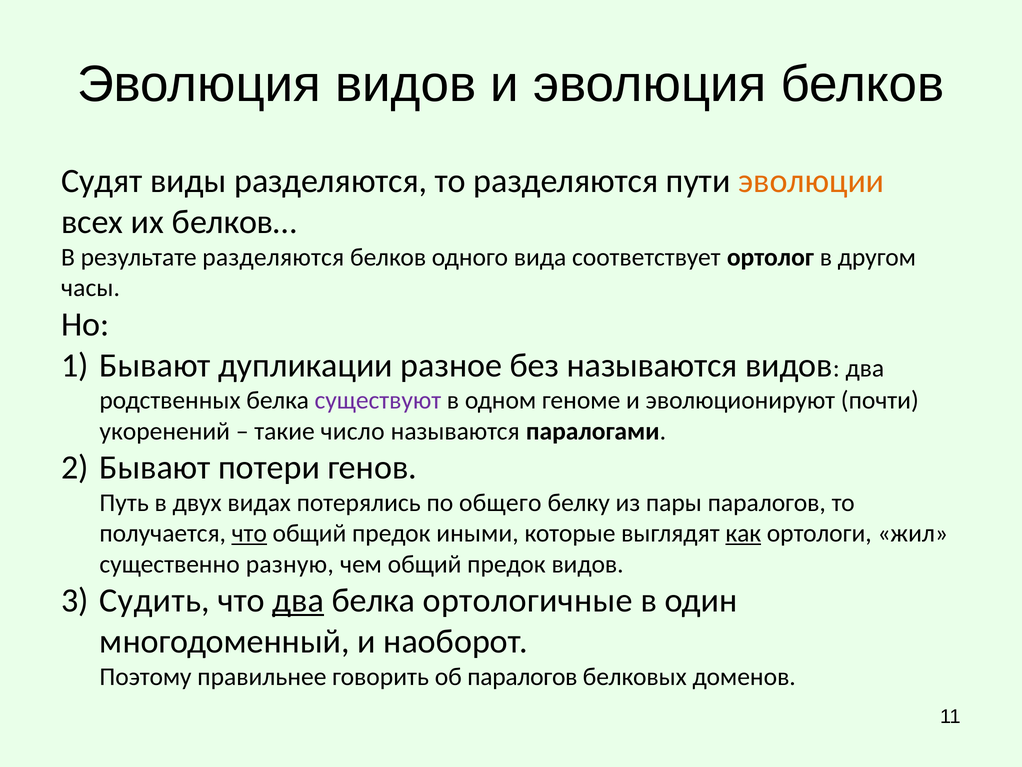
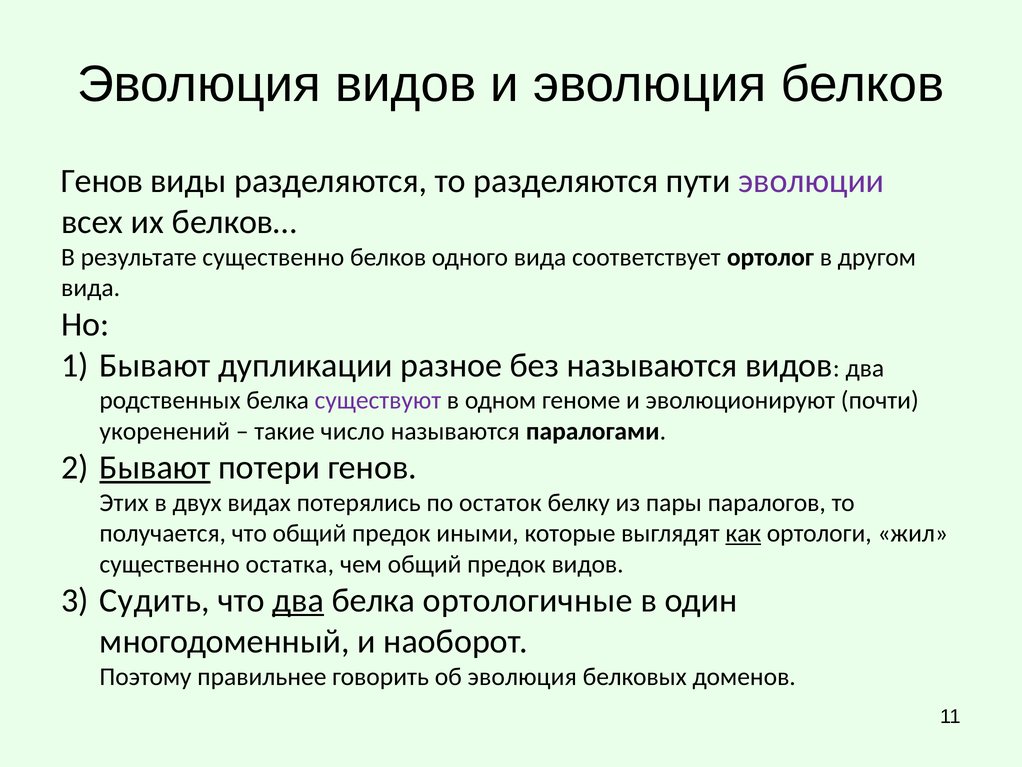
Судят: Судят -> Генов (102, 181)
эволюции colour: orange -> purple (811, 181)
результате разделяются: разделяются -> существенно (273, 257)
часы: часы -> вида (91, 288)
Бывают underline: none -> present (155, 467)
Путь: Путь -> Этих (124, 502)
общего: общего -> остаток (500, 502)
что underline: present -> none (249, 533)
разную: разную -> остатка (290, 564)
об паралогов: паралогов -> эволюция (522, 676)
